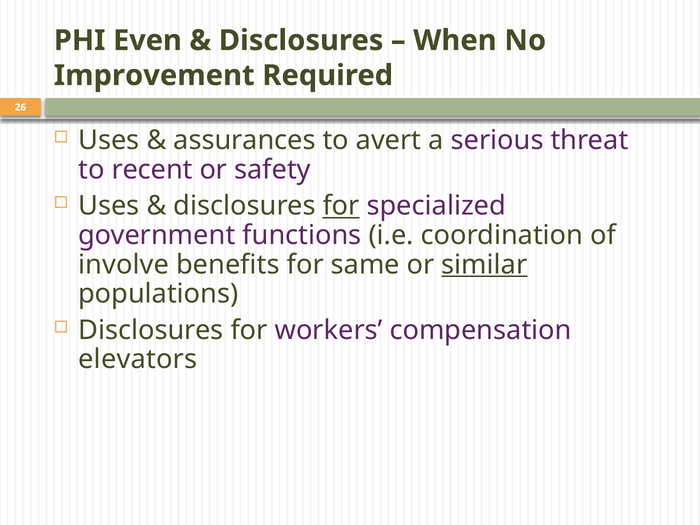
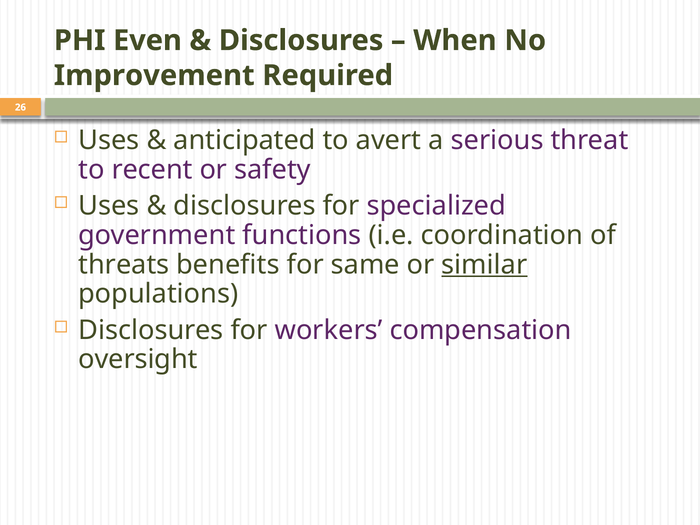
assurances: assurances -> anticipated (245, 140)
for underline: present -> none (341, 206)
involve: involve -> threats (124, 265)
elevators: elevators -> oversight (138, 360)
